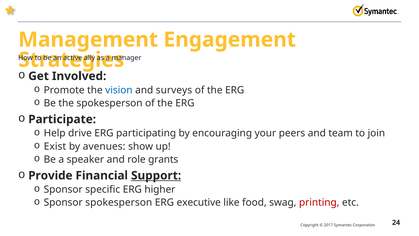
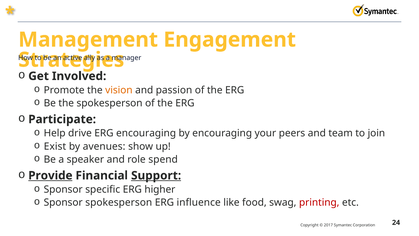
vision colour: blue -> orange (119, 90)
surveys: surveys -> passion (174, 90)
ERG participating: participating -> encouraging (146, 133)
grants: grants -> spend (163, 159)
Provide underline: none -> present (50, 175)
executive: executive -> influence (199, 202)
